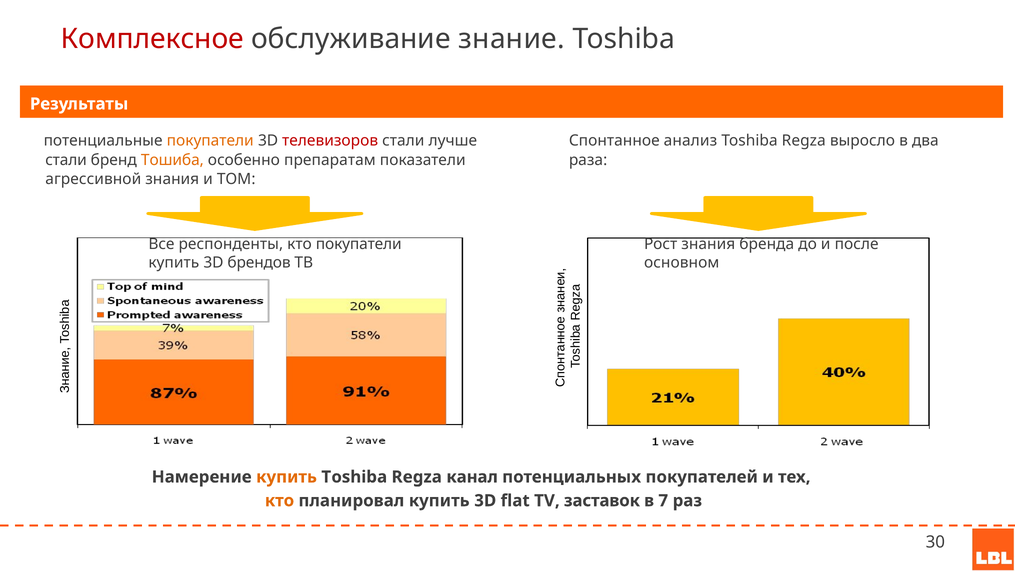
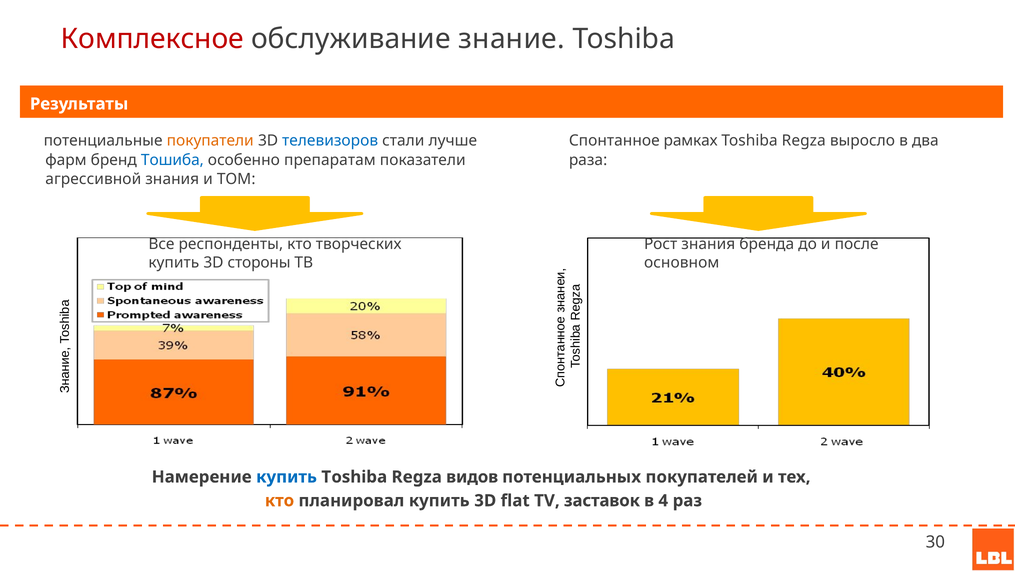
телевизоров colour: red -> blue (330, 141)
анализ: анализ -> рамках (691, 141)
стали: стали -> фарм (66, 160)
Тошиба colour: orange -> blue (172, 160)
кто покупатели: покупатели -> творческих (359, 244)
брендов: брендов -> стороны (259, 263)
купить colour: orange -> blue (287, 477)
канал: канал -> видов (472, 477)
7: 7 -> 4 (663, 501)
